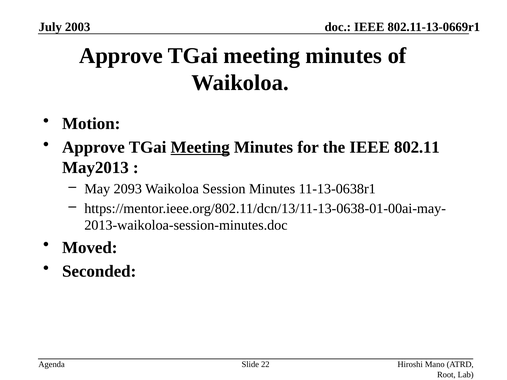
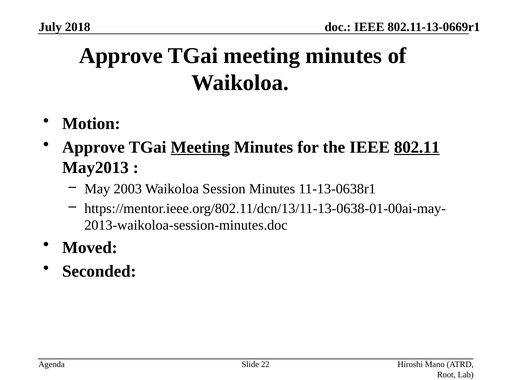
2003: 2003 -> 2018 (78, 27)
802.11 underline: none -> present (417, 147)
2093: 2093 -> 2003 (128, 189)
